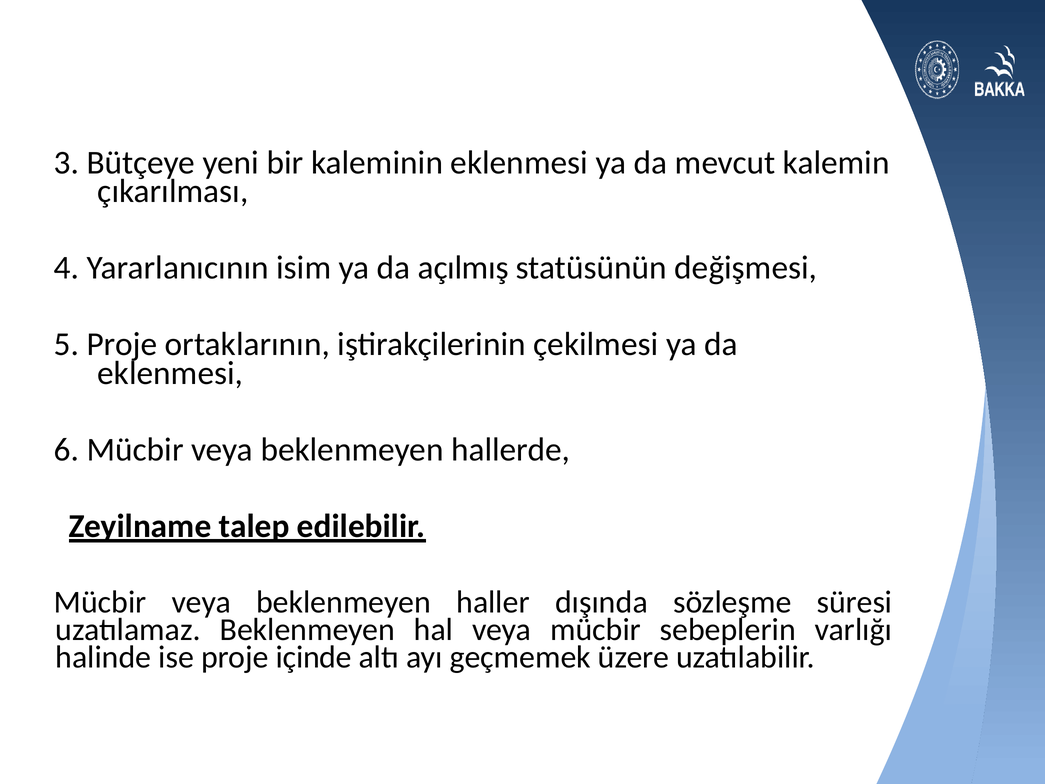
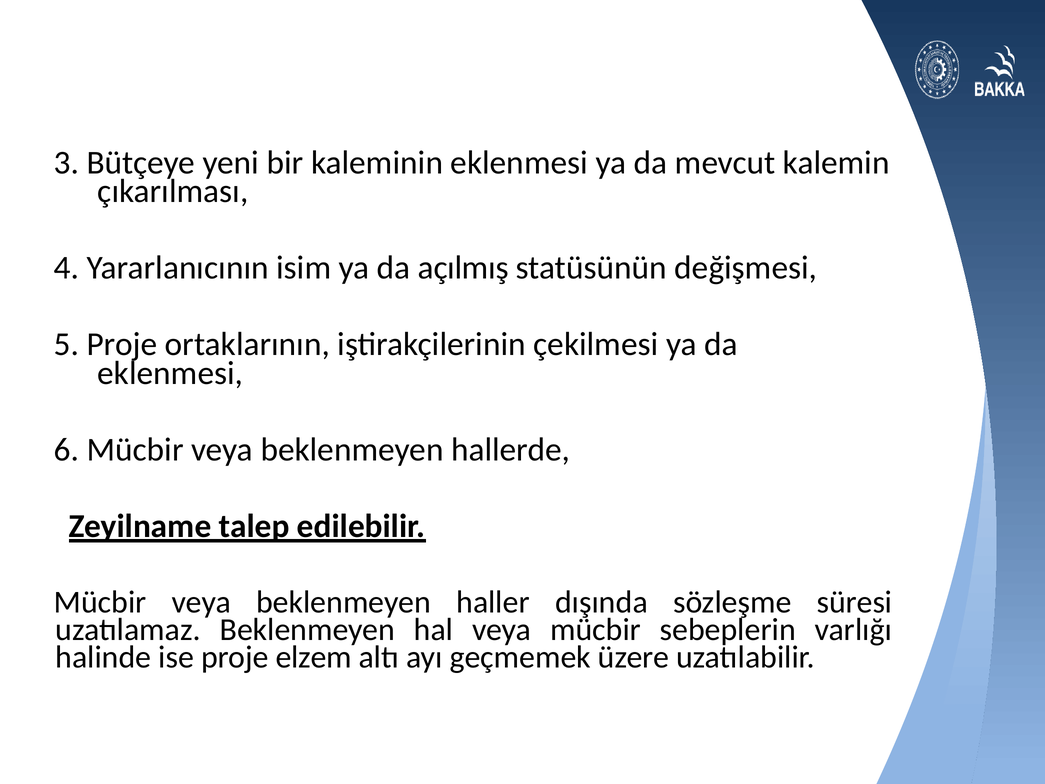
içinde: içinde -> elzem (314, 657)
